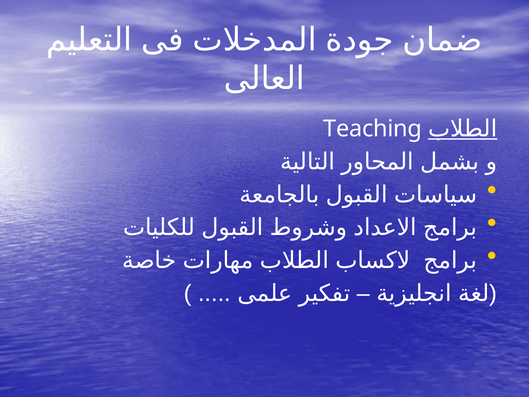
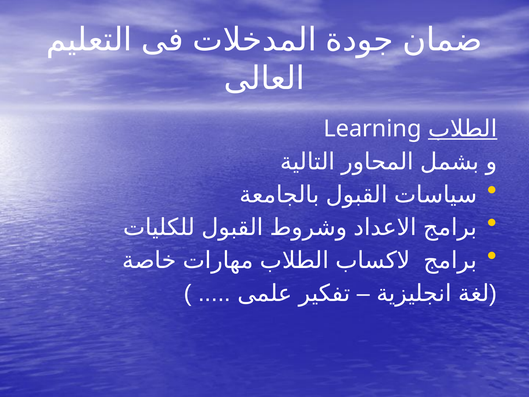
Teaching: Teaching -> Learning (373, 129)
